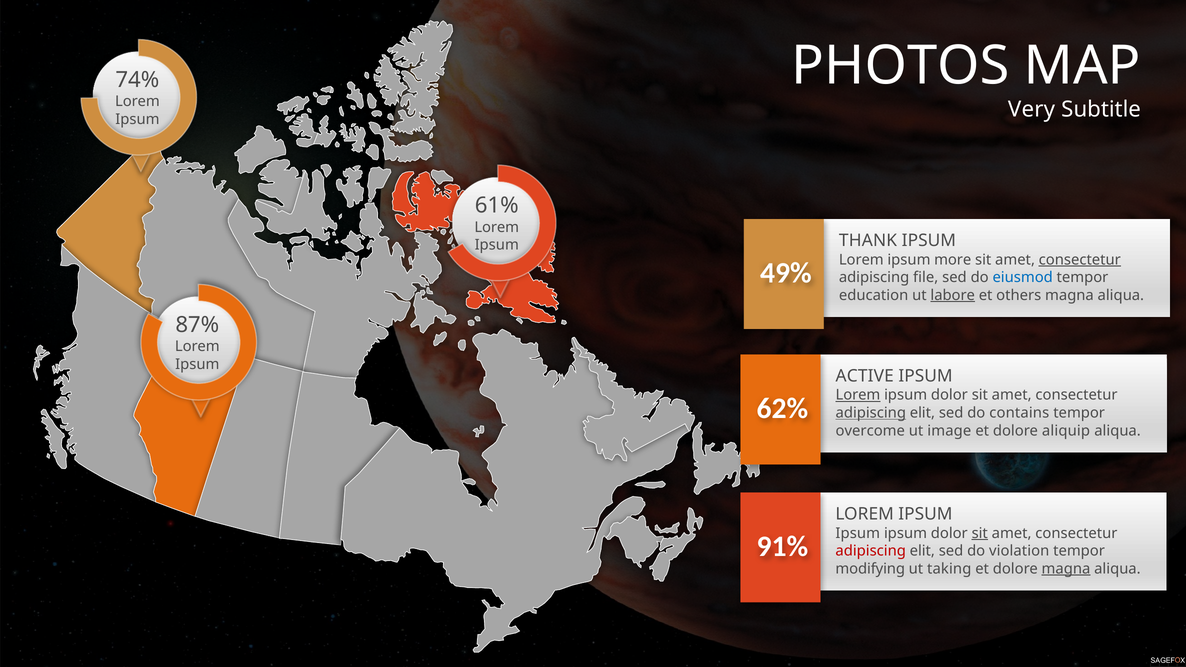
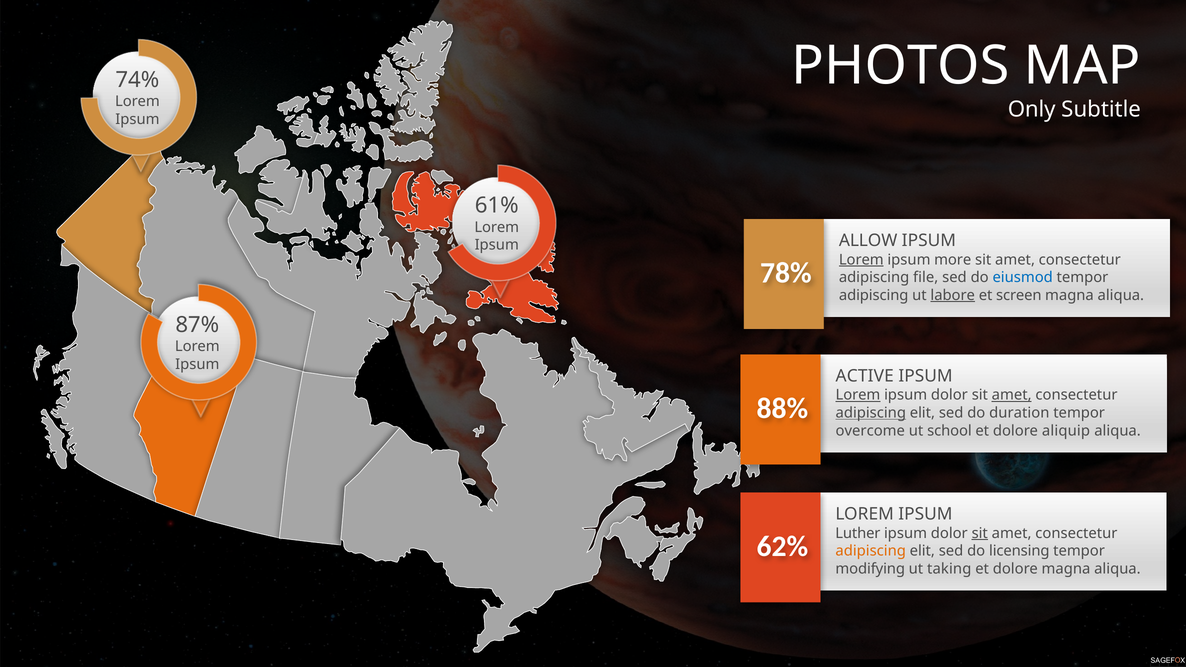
Very: Very -> Only (1032, 110)
THANK: THANK -> ALLOW (868, 241)
Lorem underline: none -> present (861, 260)
consectetur underline: present -> none (1080, 260)
49%: 49% -> 78% (786, 273)
education: education -> adipiscing (874, 295)
others: others -> screen (1019, 295)
amet underline: none -> present (1012, 395)
62%: 62% -> 88% (783, 409)
contains: contains -> duration (1019, 413)
image: image -> school (949, 431)
Ipsum: Ipsum -> Luther (858, 533)
91%: 91% -> 62% (783, 547)
adipiscing colour: red -> orange (871, 551)
violation: violation -> licensing (1019, 551)
magna underline: present -> none (1066, 569)
